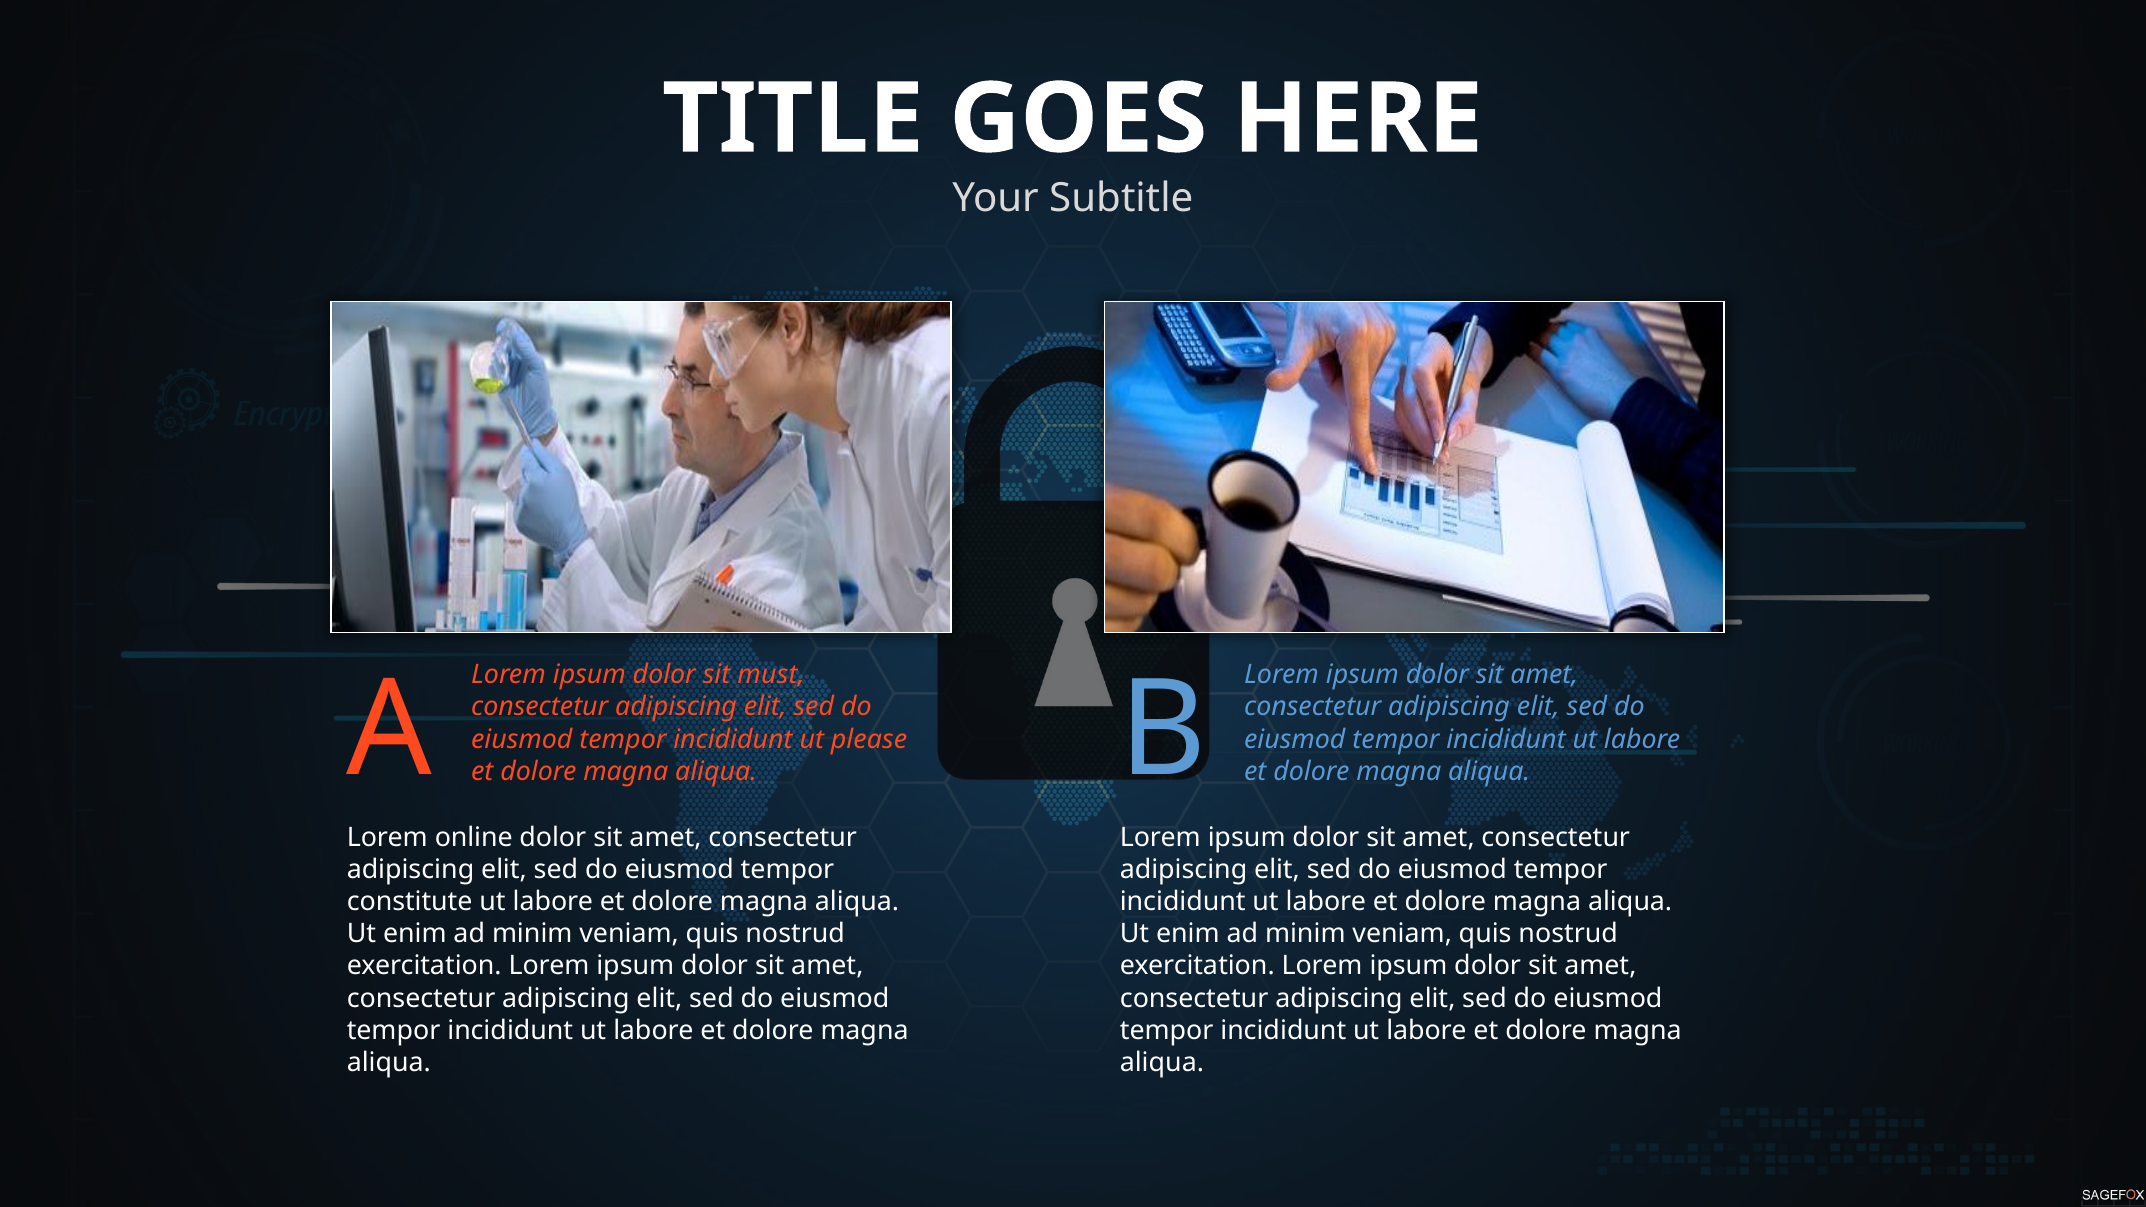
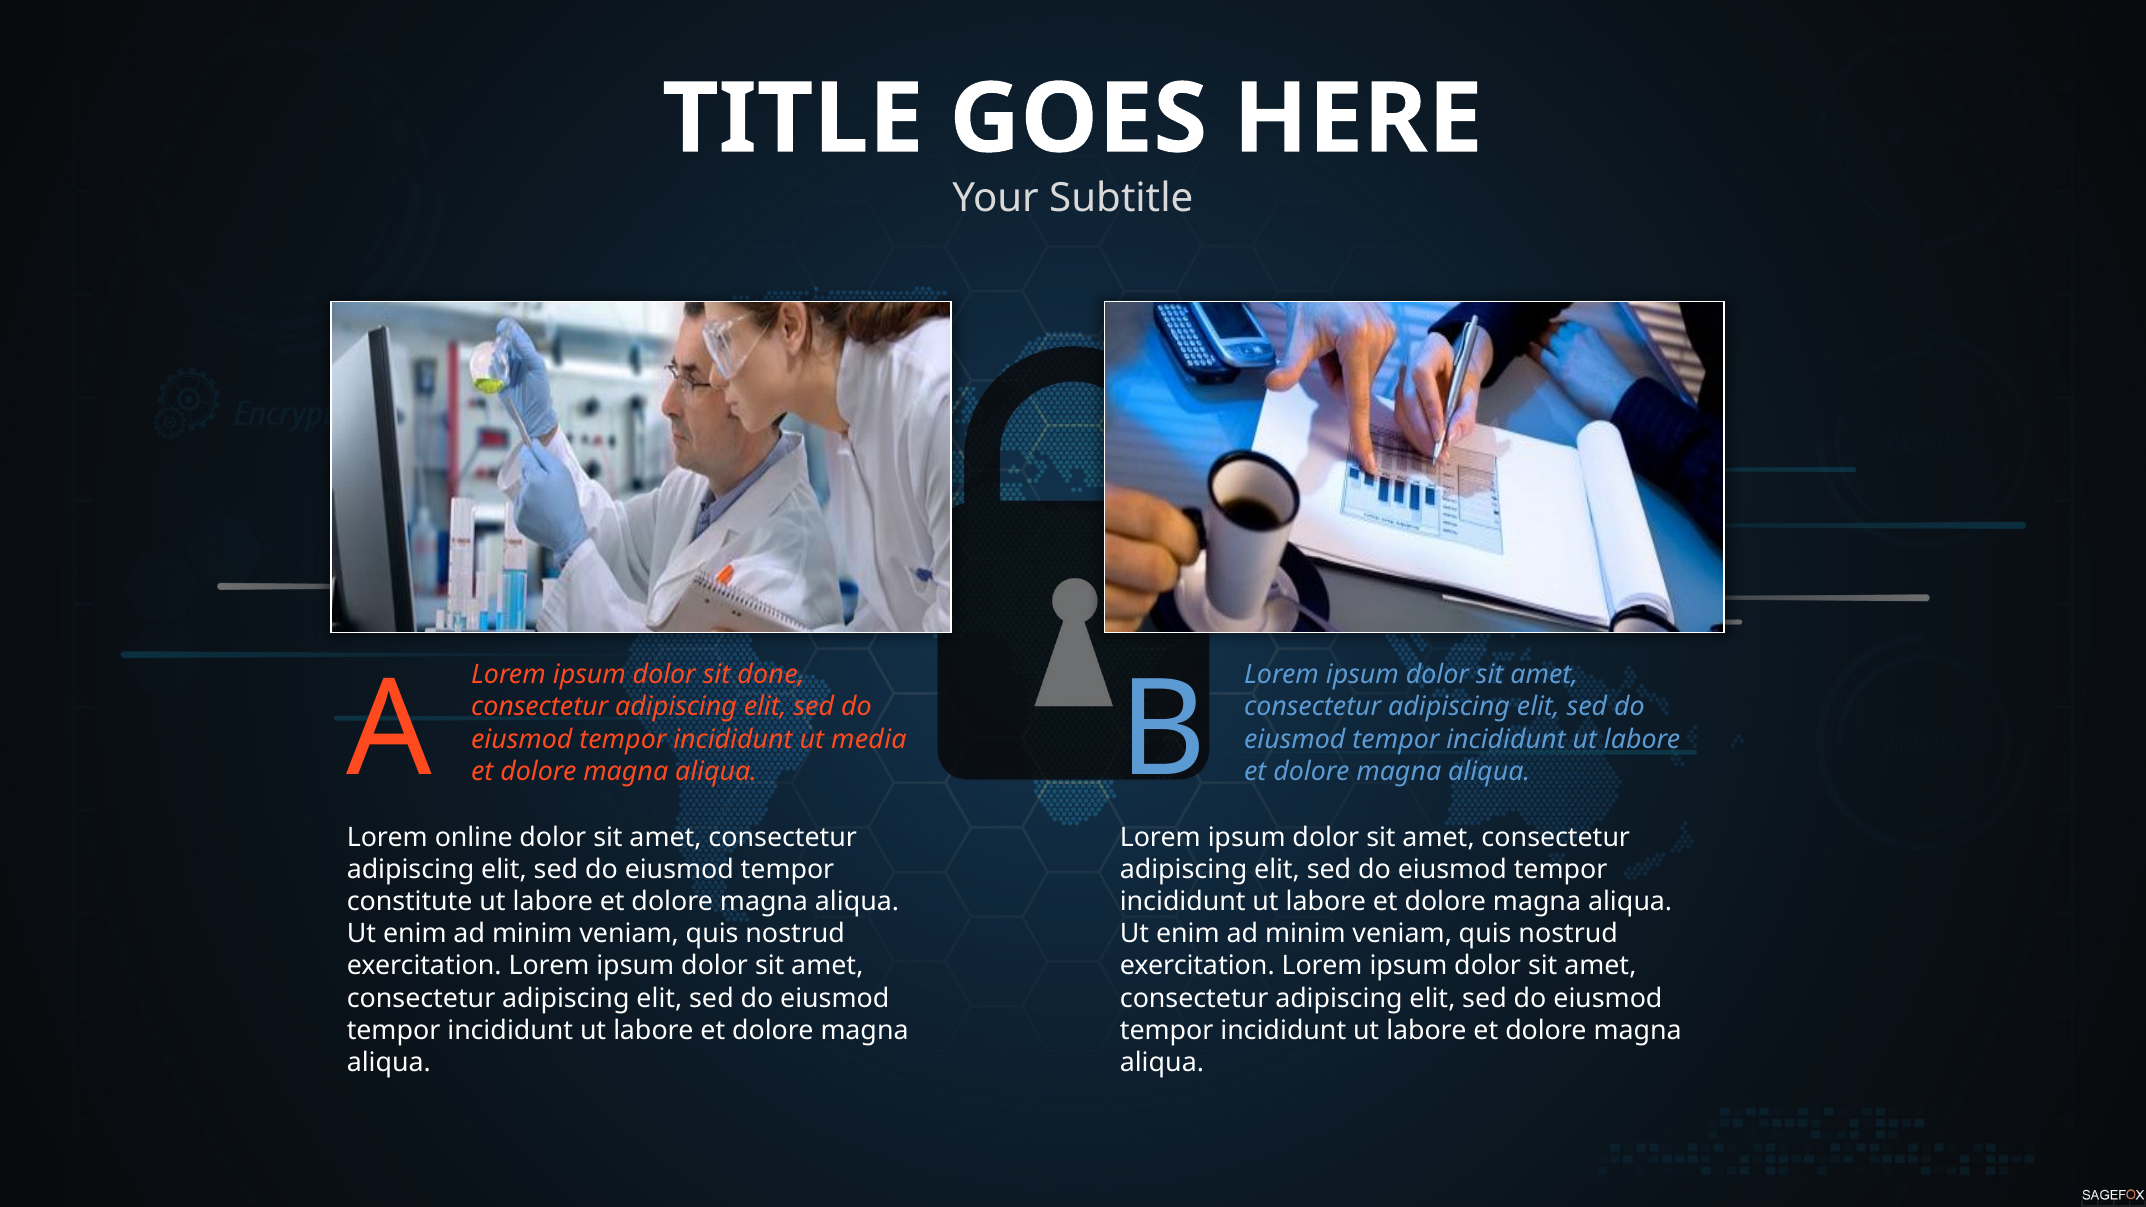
must: must -> done (771, 675)
please: please -> media (869, 739)
